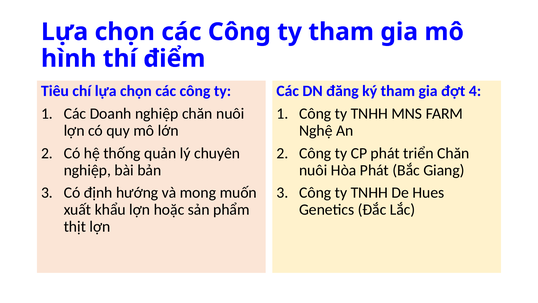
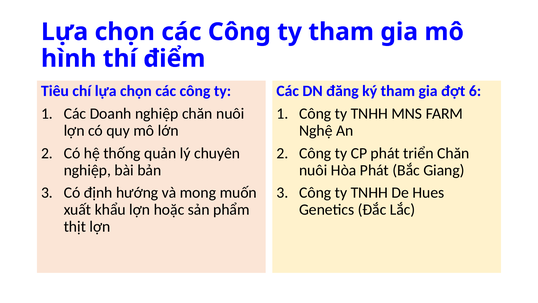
4: 4 -> 6 (475, 91)
